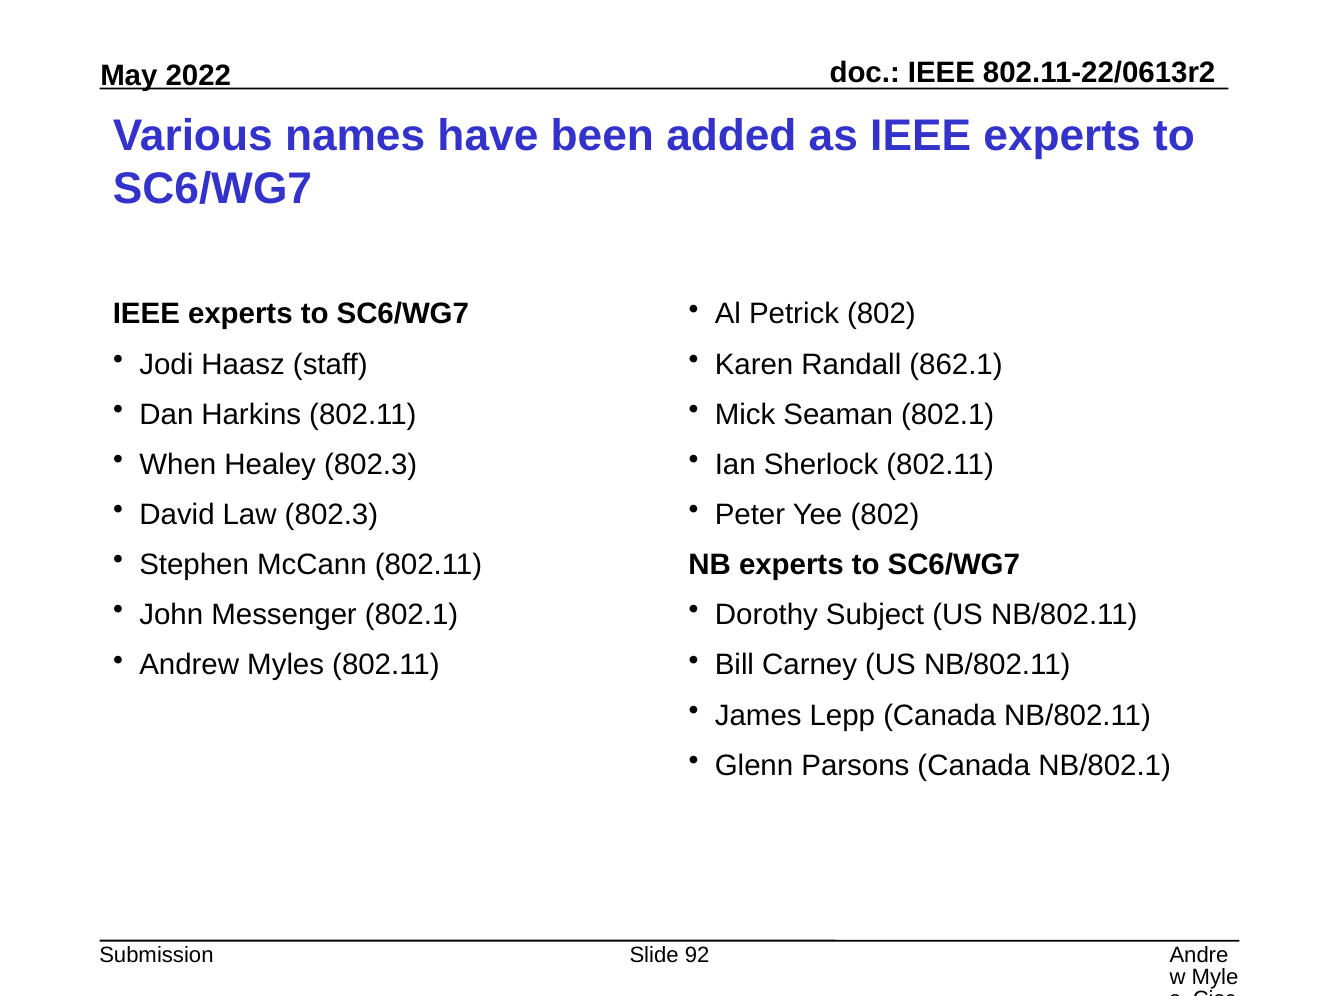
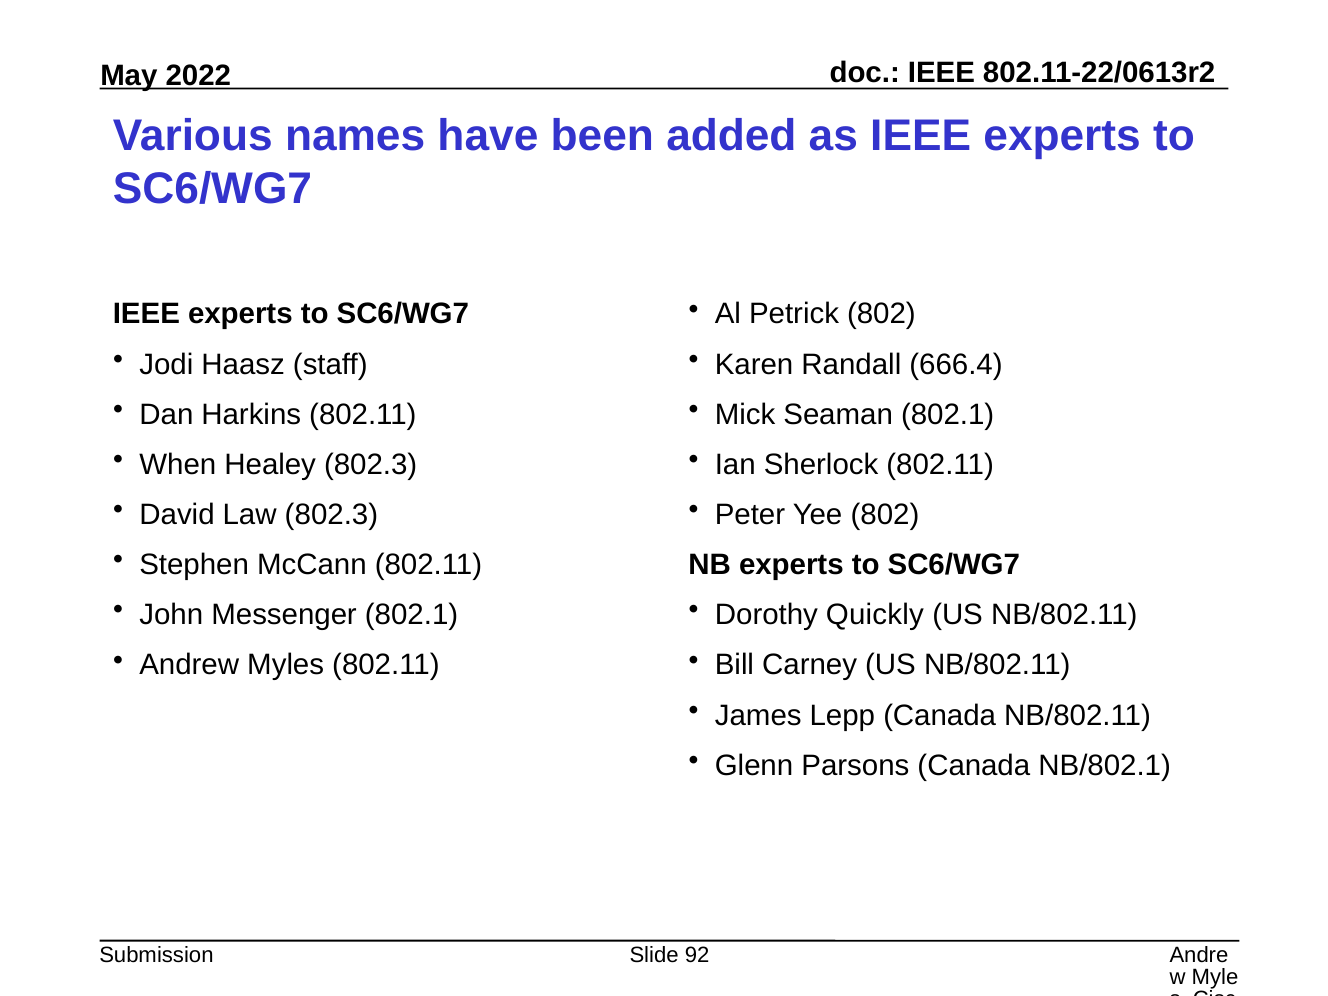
862.1: 862.1 -> 666.4 (956, 364)
Subject: Subject -> Quickly (875, 615)
